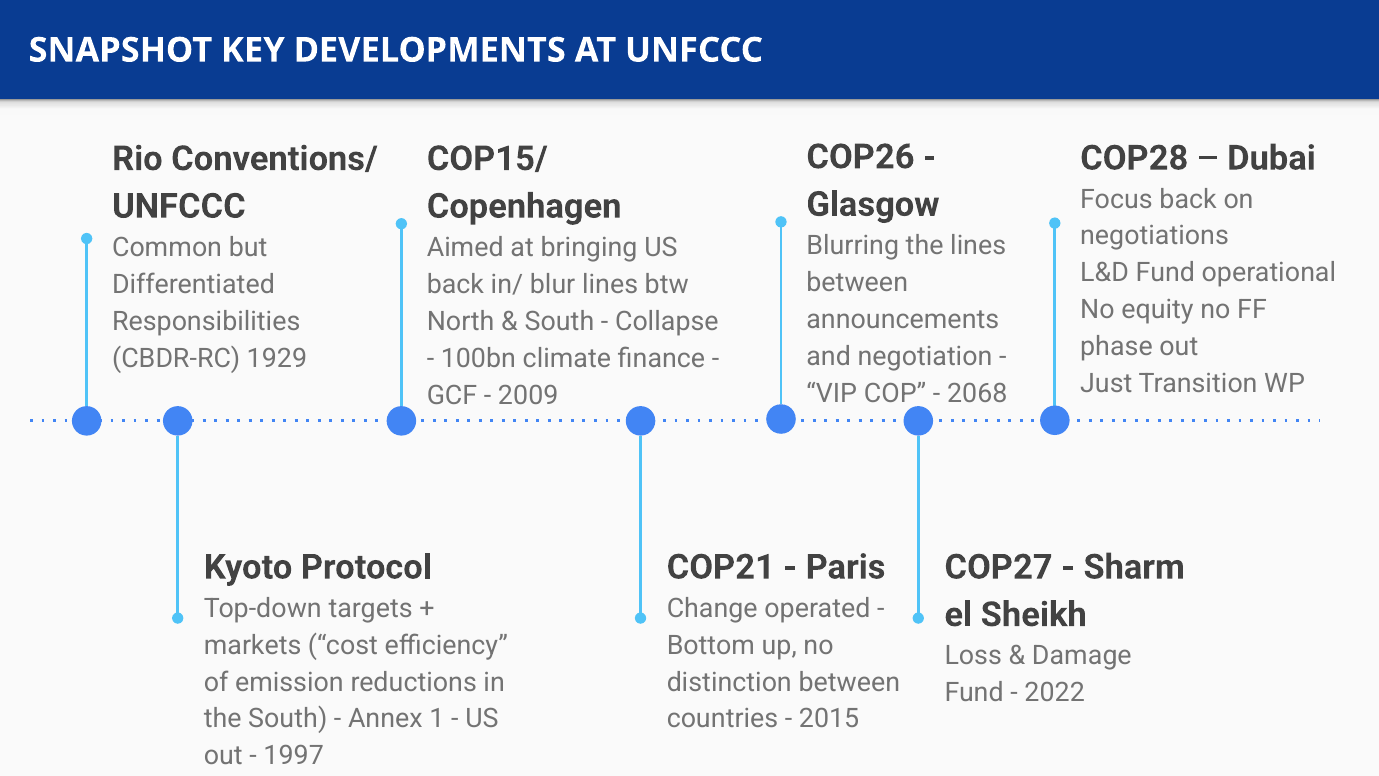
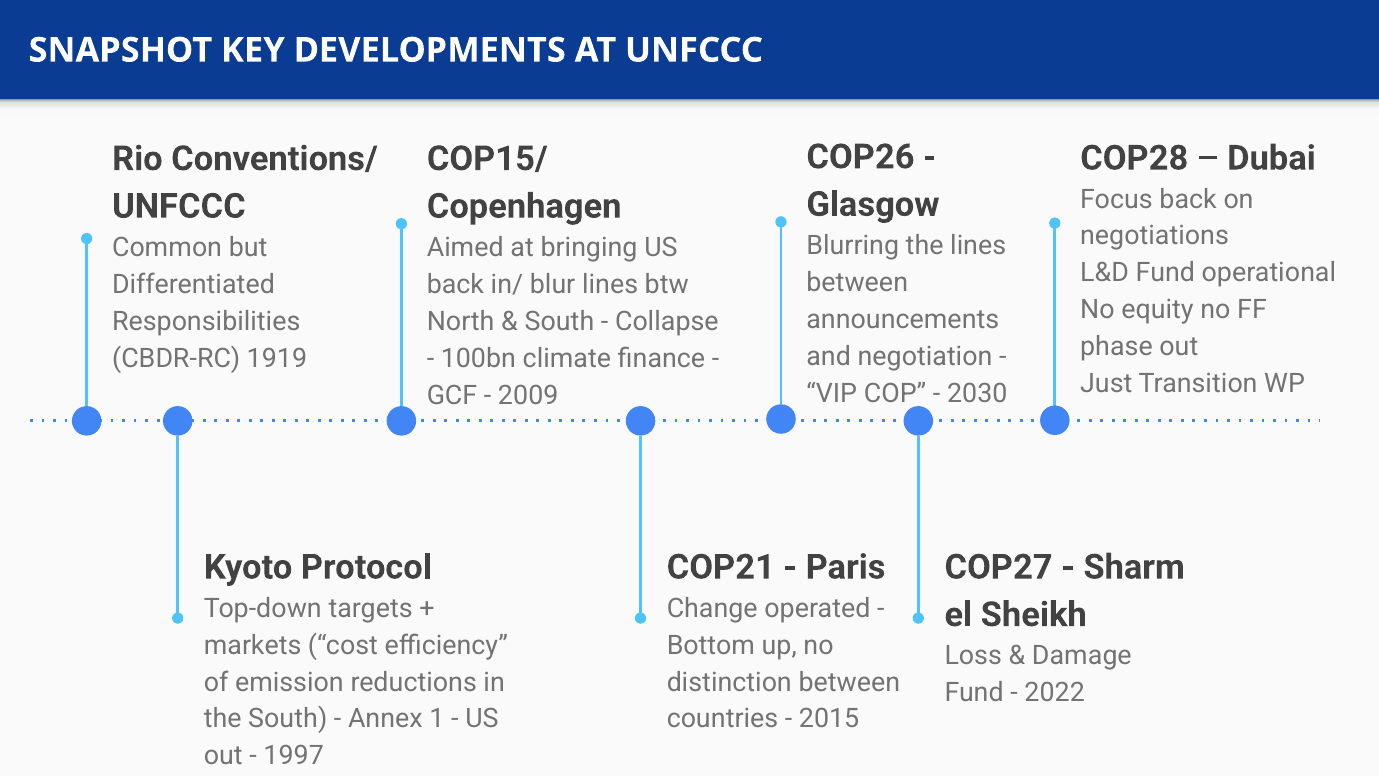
1929: 1929 -> 1919 (277, 358)
2068: 2068 -> 2030 (977, 393)
